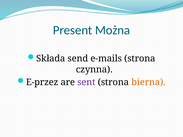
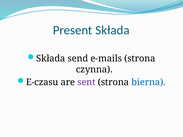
Present Można: Można -> Składa (112, 30)
E-przez: E-przez -> E-czasu (42, 82)
bierna colour: orange -> blue (148, 82)
